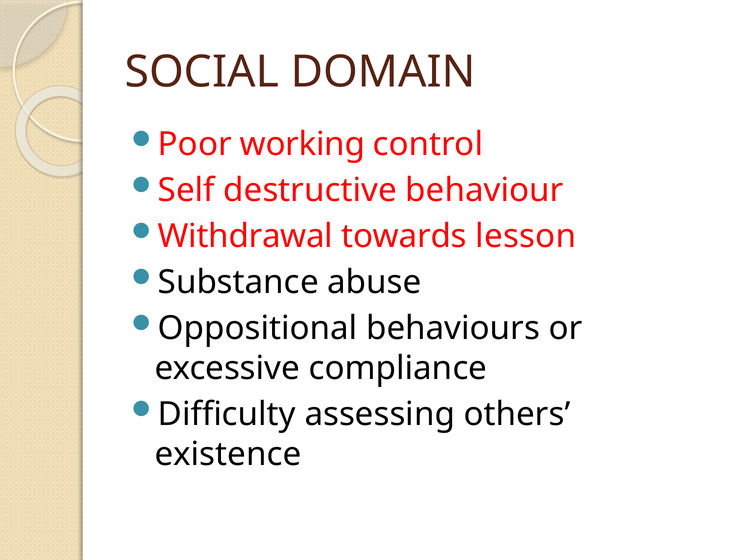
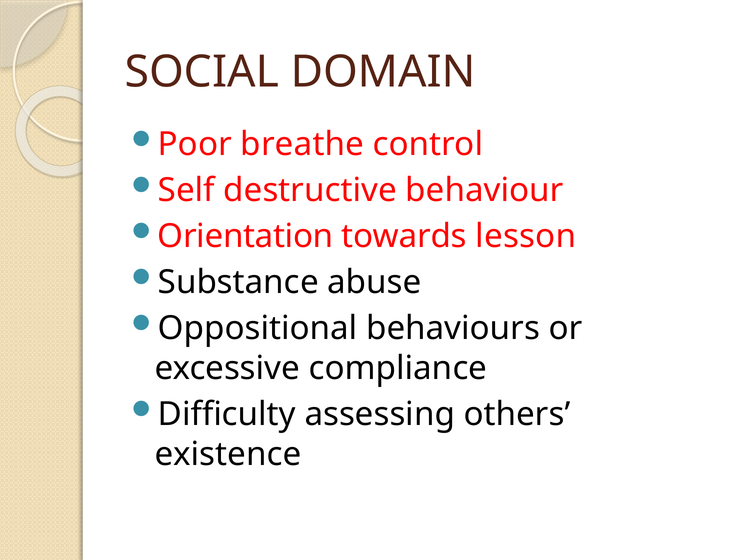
working: working -> breathe (302, 144)
Withdrawal: Withdrawal -> Orientation (245, 236)
